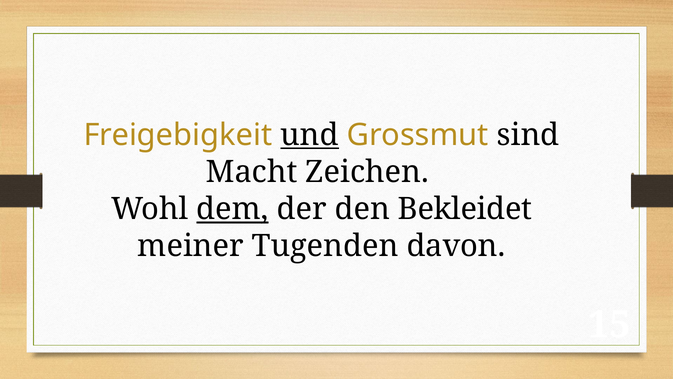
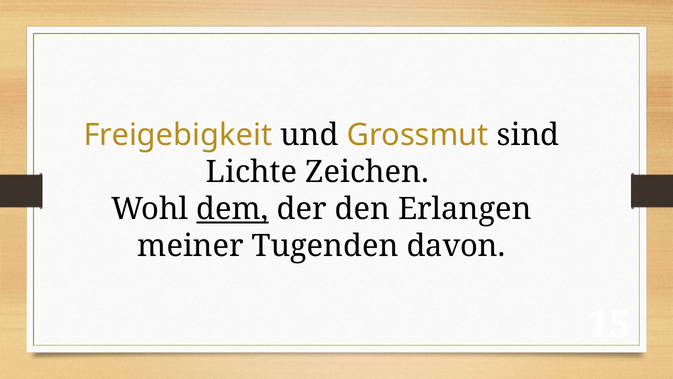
und underline: present -> none (310, 135)
Macht: Macht -> Lichte (252, 172)
Bekleidet: Bekleidet -> Erlangen (465, 209)
